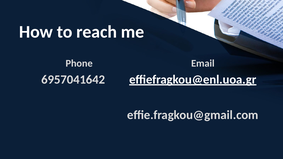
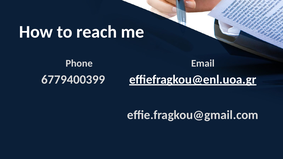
6957041642: 6957041642 -> 6779400399 (73, 80)
